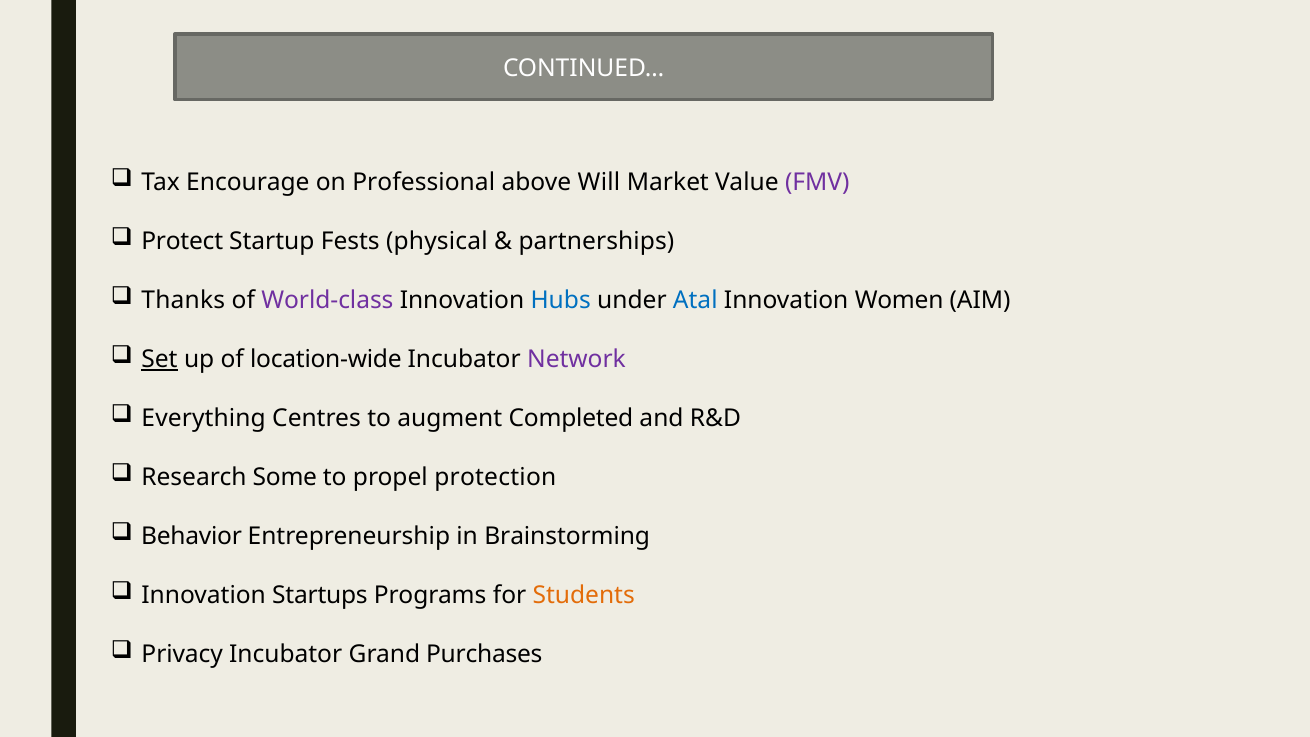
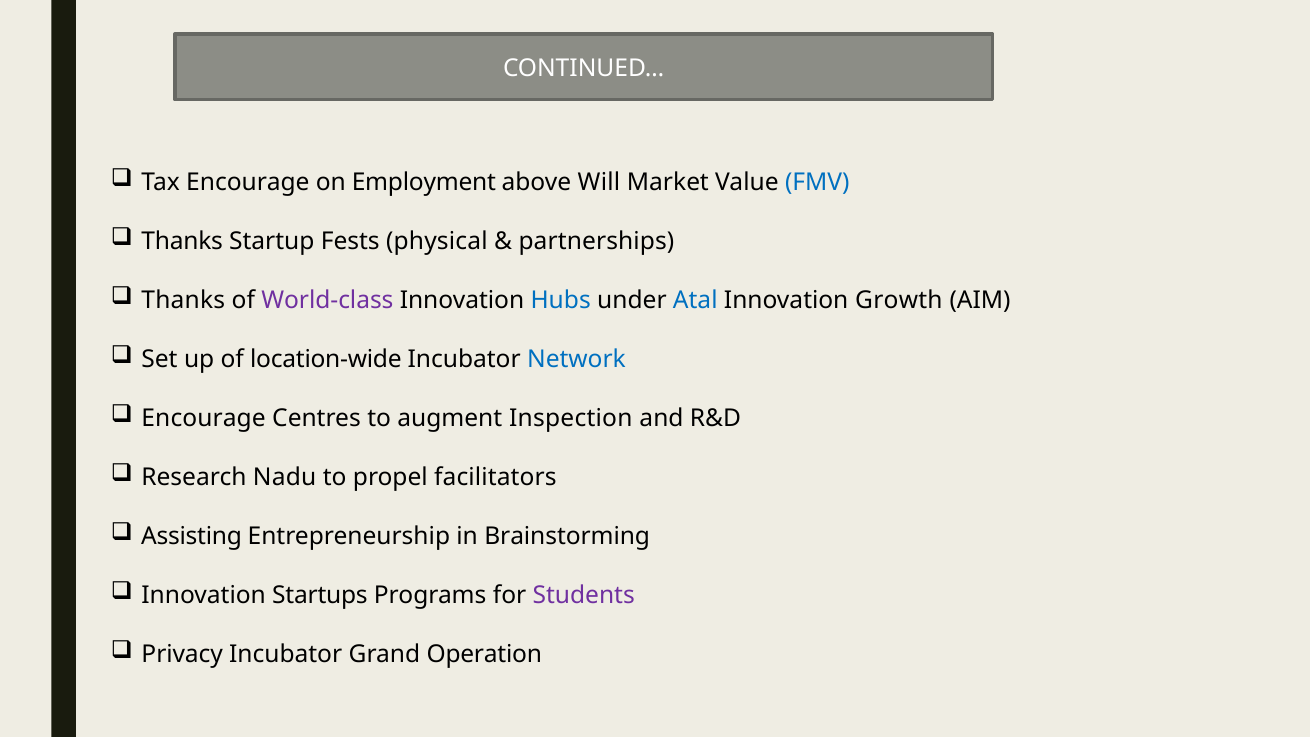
Professional: Professional -> Employment (424, 183)
FMV colour: purple -> blue (817, 183)
Protect: Protect -> Thanks (182, 242)
Women: Women -> Growth (899, 301)
Set underline: present -> none (160, 360)
Network colour: purple -> blue (576, 360)
Everything: Everything -> Encourage (204, 419)
Completed: Completed -> Inspection (571, 419)
Some: Some -> Nadu (285, 477)
protection: protection -> facilitators (495, 477)
Behavior: Behavior -> Assisting (192, 536)
Students colour: orange -> purple (584, 595)
Purchases: Purchases -> Operation (484, 654)
